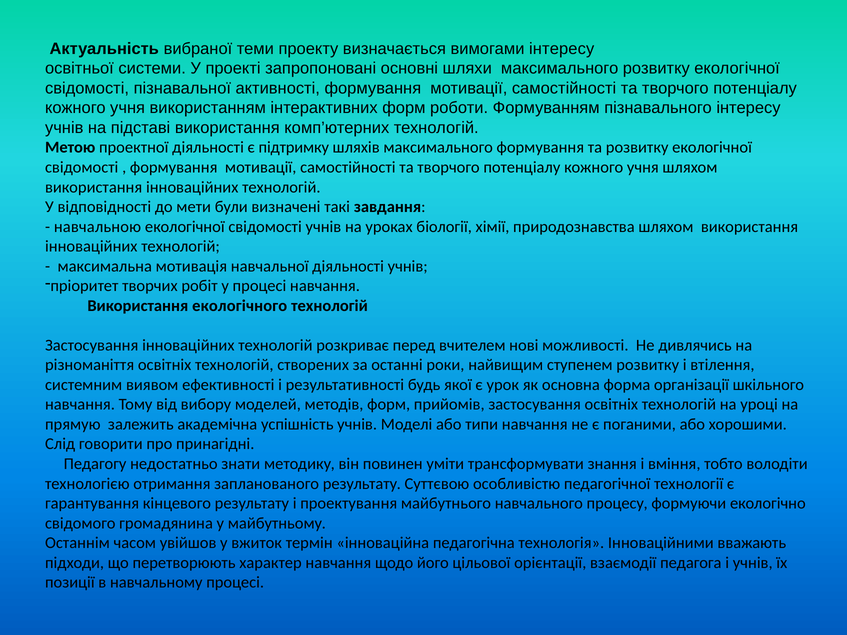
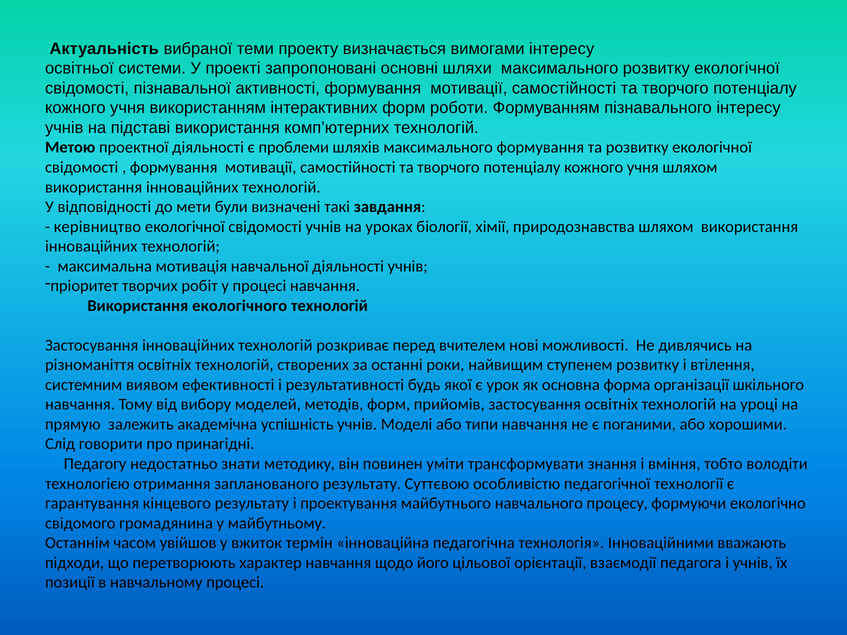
підтримку: підтримку -> проблеми (294, 148)
навчальною: навчальною -> керівництво (97, 227)
